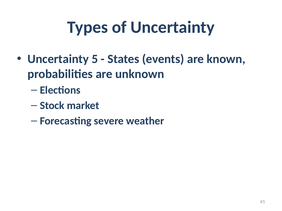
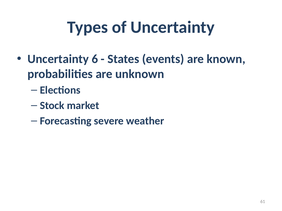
5: 5 -> 6 (95, 59)
